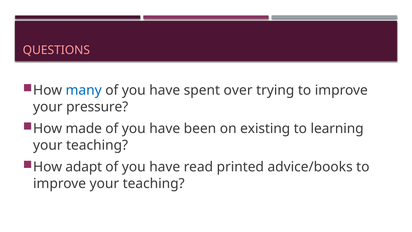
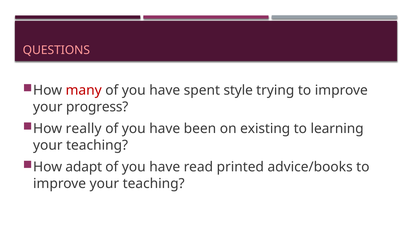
many colour: blue -> red (84, 90)
over: over -> style (238, 90)
pressure: pressure -> progress (97, 107)
made: made -> really (84, 129)
